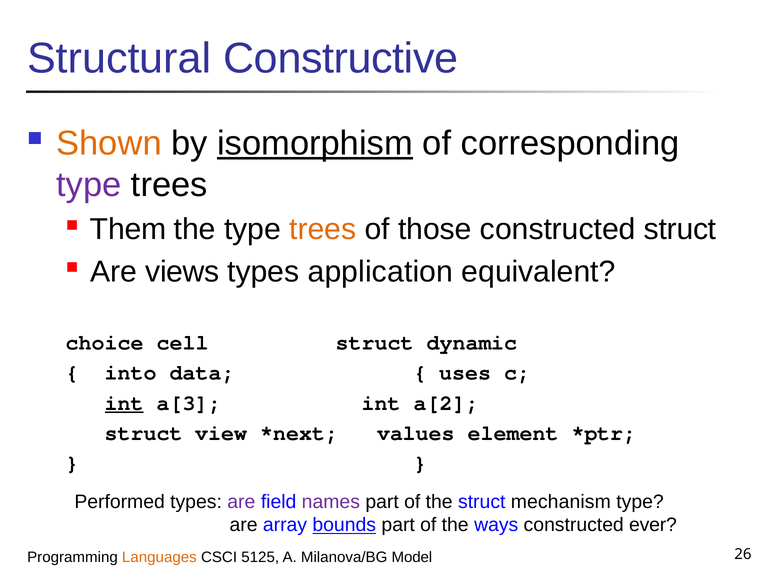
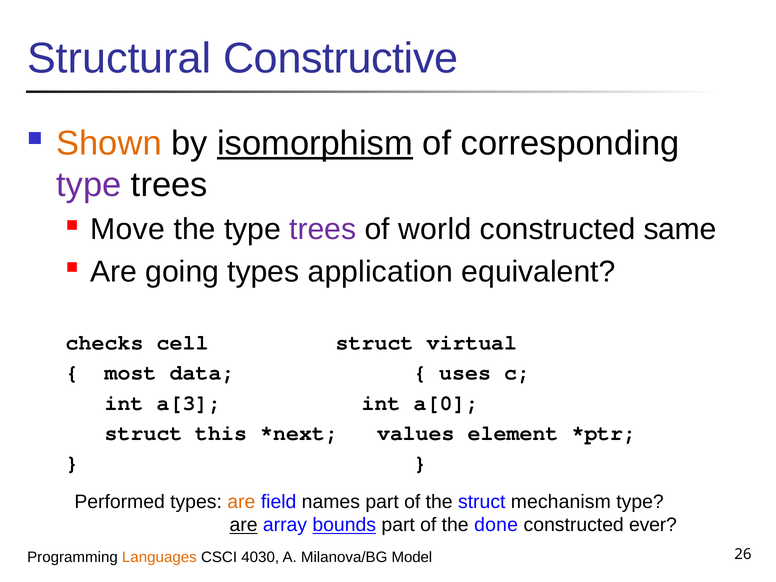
Them: Them -> Move (128, 229)
trees colour: orange -> purple (323, 229)
those: those -> world (435, 229)
constructed struct: struct -> same (680, 229)
views: views -> going (182, 272)
choice: choice -> checks (105, 343)
dynamic: dynamic -> virtual (472, 343)
into: into -> most (131, 373)
int underline: present -> none (124, 403)
a[2: a[2 -> a[0 (446, 403)
view: view -> this (221, 433)
are colour: purple -> orange (241, 502)
names colour: purple -> black (331, 502)
are underline: none -> present (244, 525)
ways: ways -> done (496, 525)
5125: 5125 -> 4030 (260, 557)
